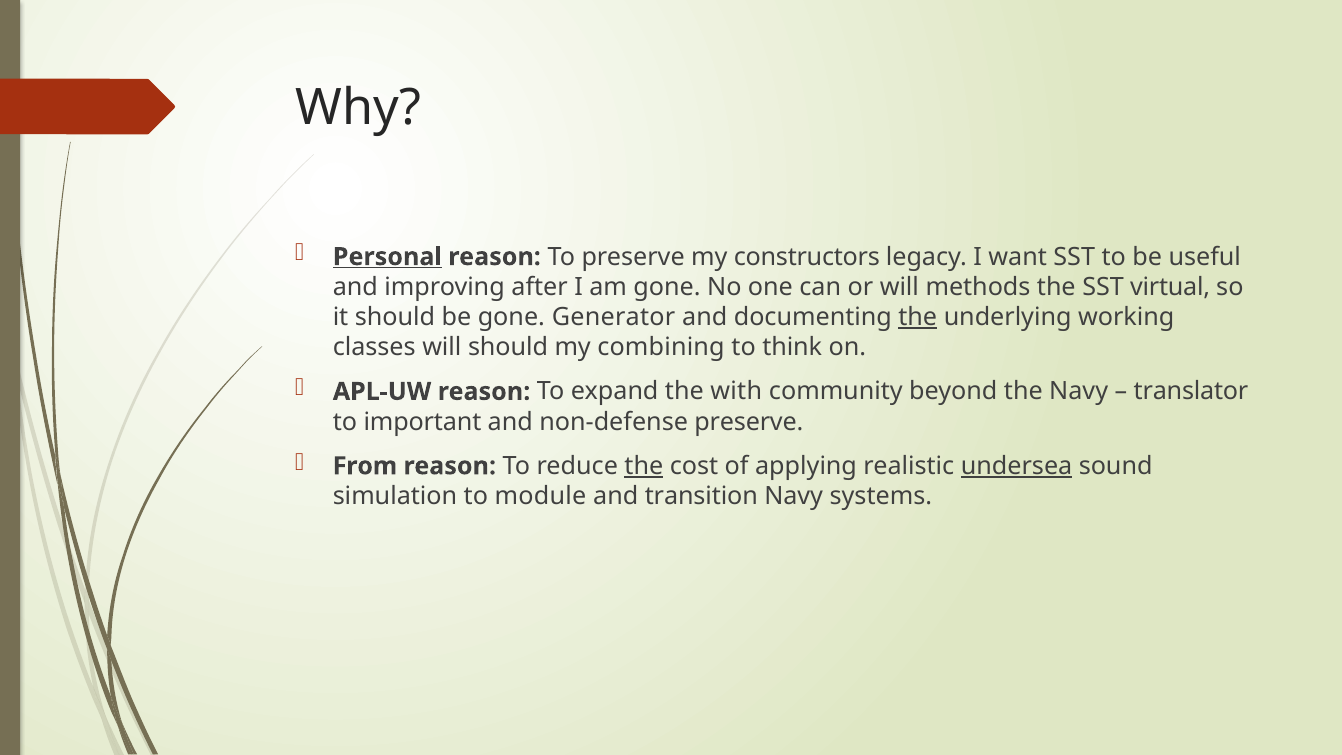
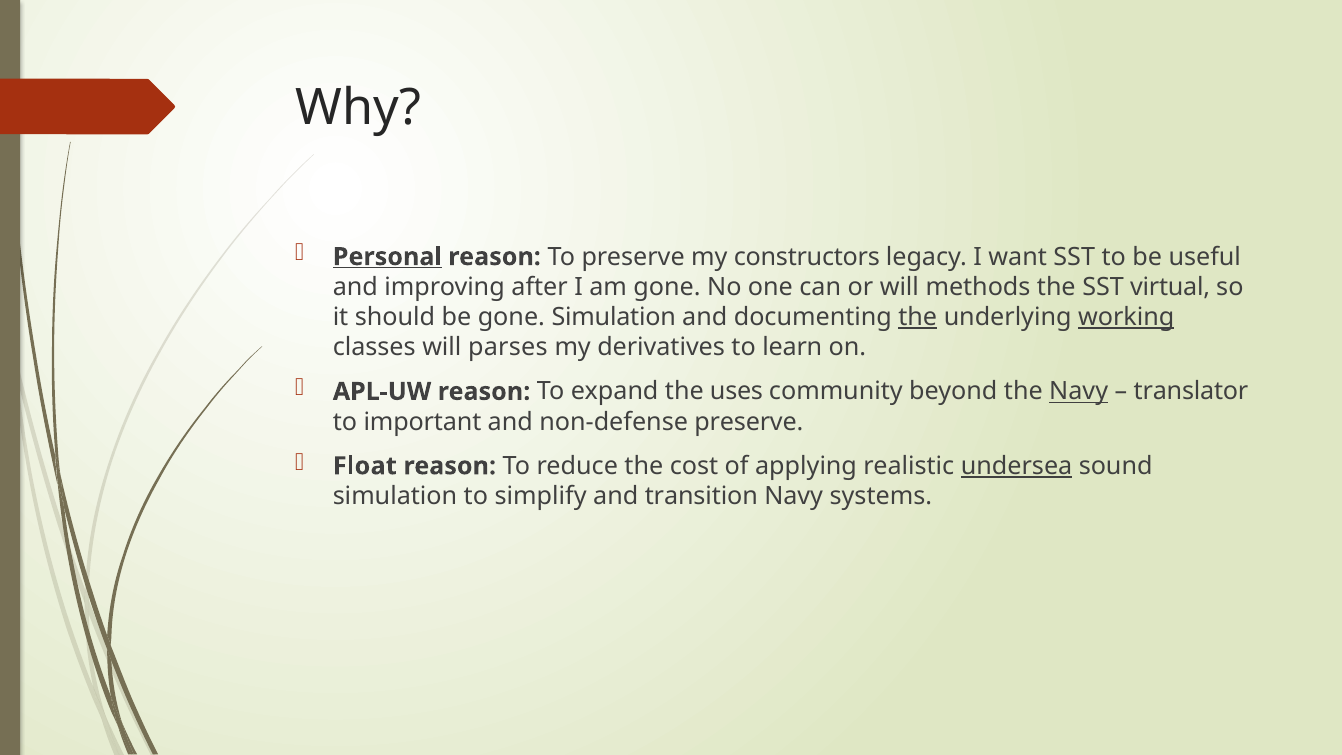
gone Generator: Generator -> Simulation (614, 317)
working underline: none -> present (1126, 317)
will should: should -> parses (508, 347)
combining: combining -> derivatives (661, 347)
think: think -> learn (792, 347)
with: with -> uses (737, 392)
Navy underline: none -> present (1079, 392)
From: From -> Float (365, 466)
the underline: present -> none (644, 466)
module: module -> simplify (541, 496)
